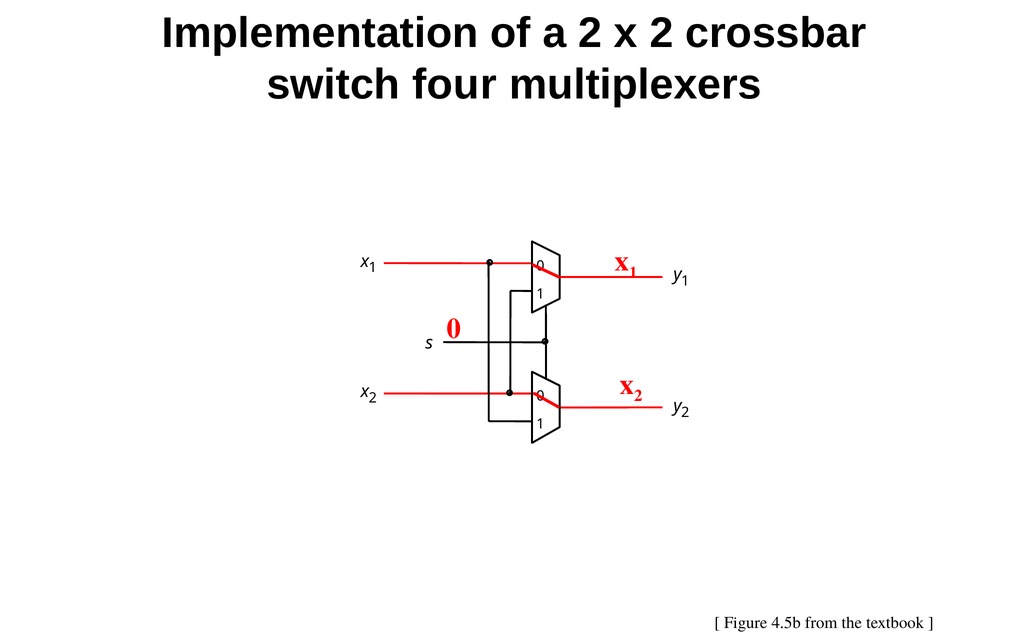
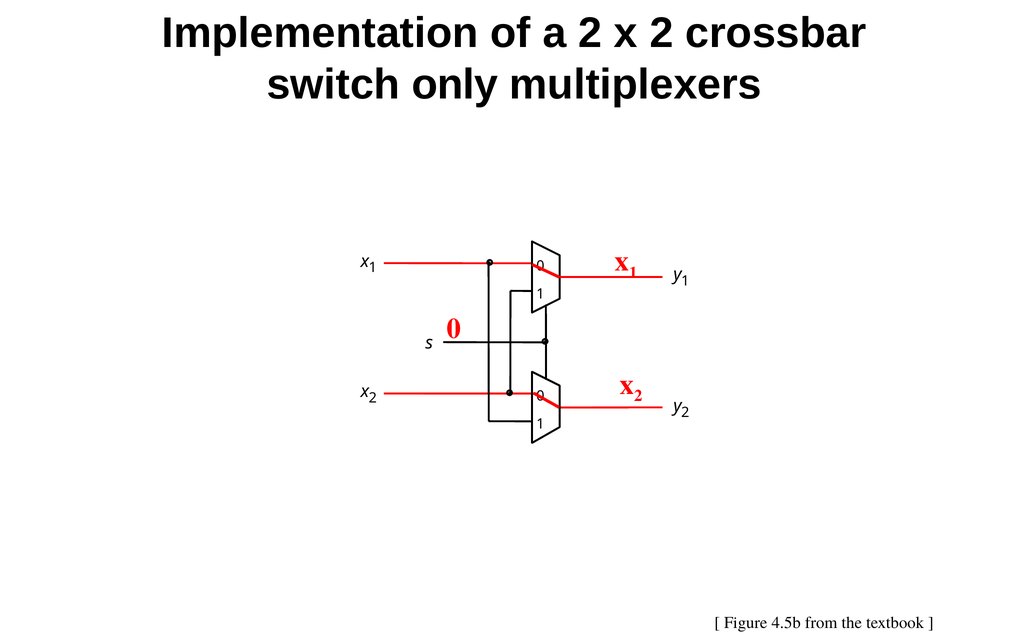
four: four -> only (455, 84)
